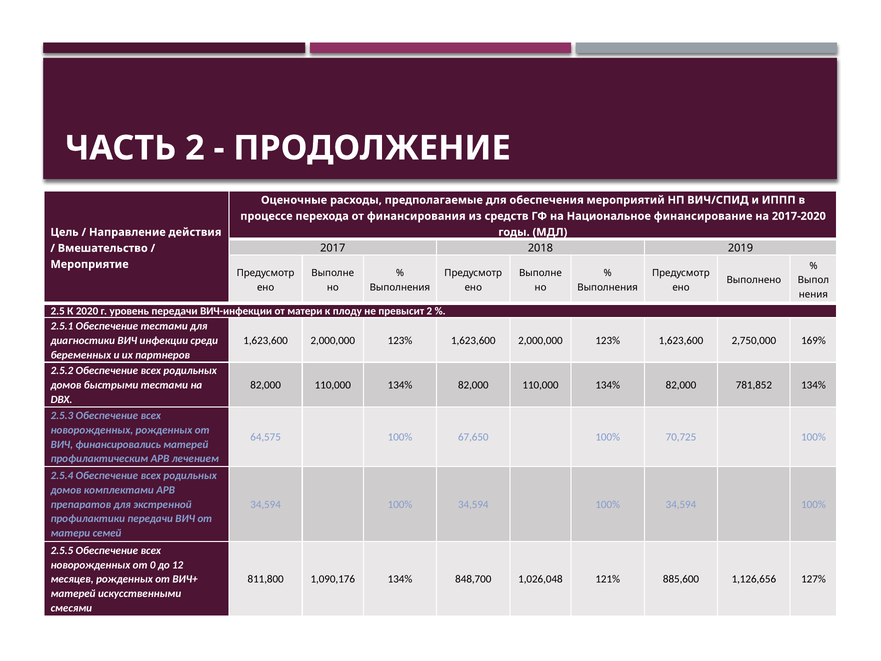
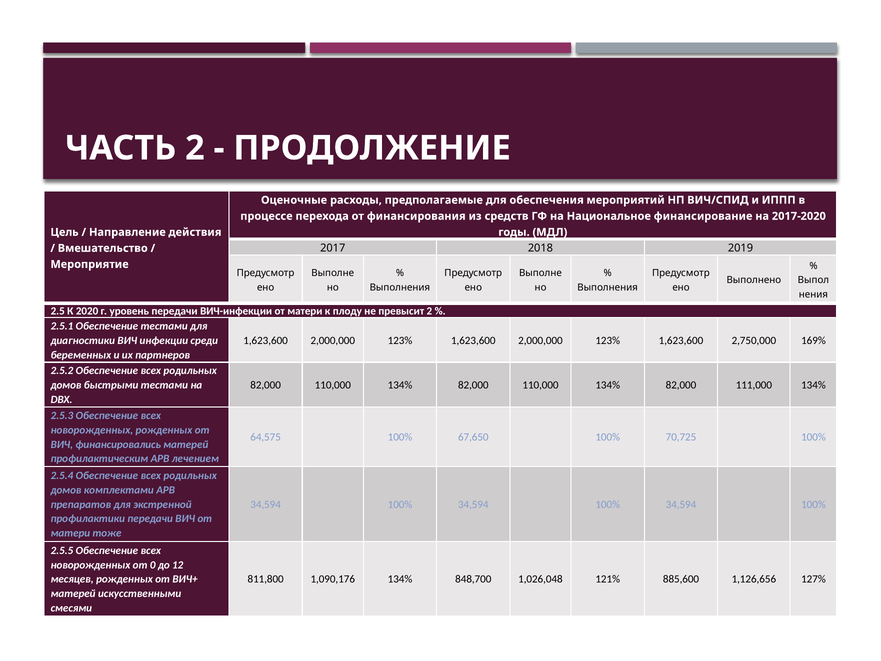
781,852: 781,852 -> 111,000 (754, 385)
семей: семей -> тоже (107, 533)
